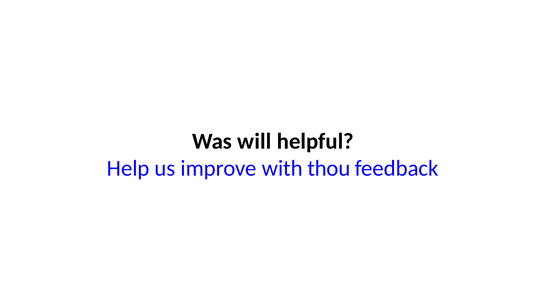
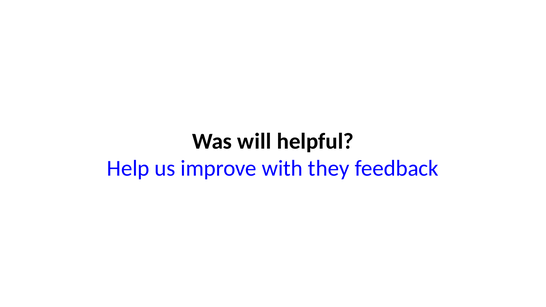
thou: thou -> they (329, 169)
